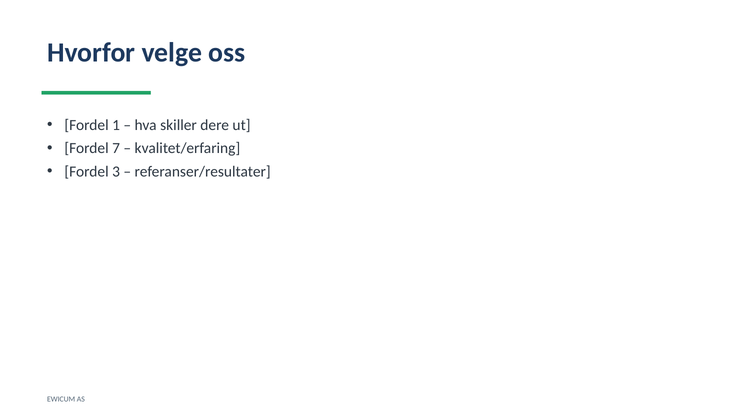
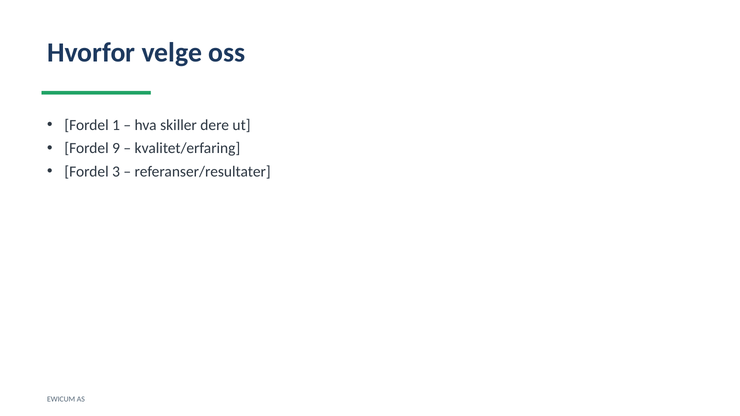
7: 7 -> 9 (116, 148)
